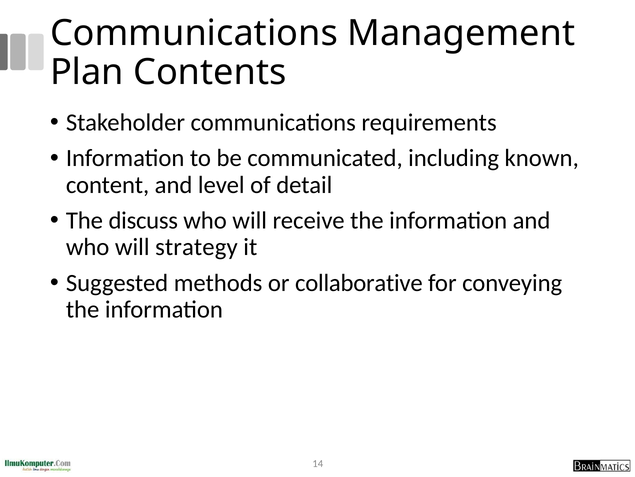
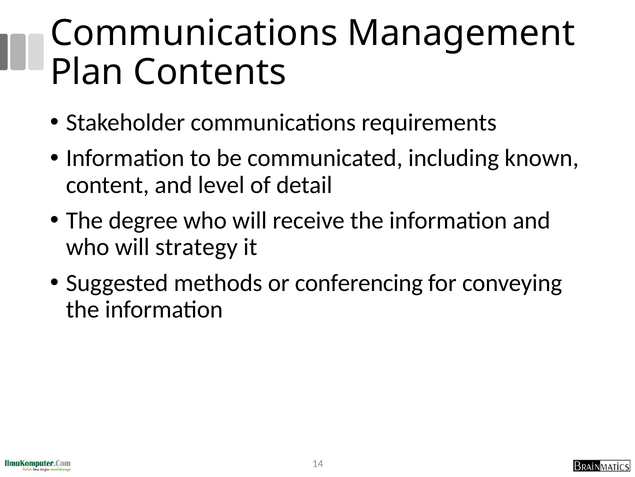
discuss: discuss -> degree (143, 220)
collaborative: collaborative -> conferencing (359, 282)
